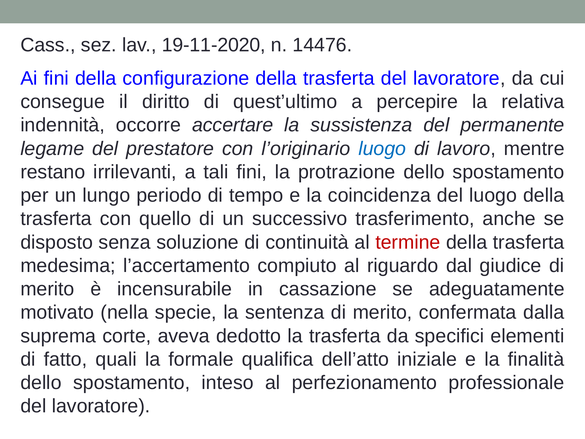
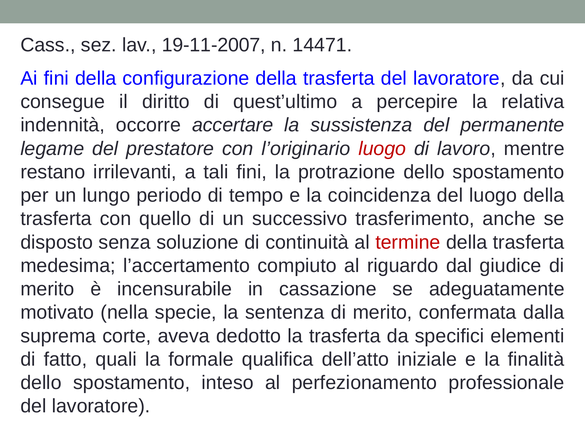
19-11-2020: 19-11-2020 -> 19-11-2007 (214, 45)
14476: 14476 -> 14471 (322, 45)
luogo colour: blue -> red (382, 149)
